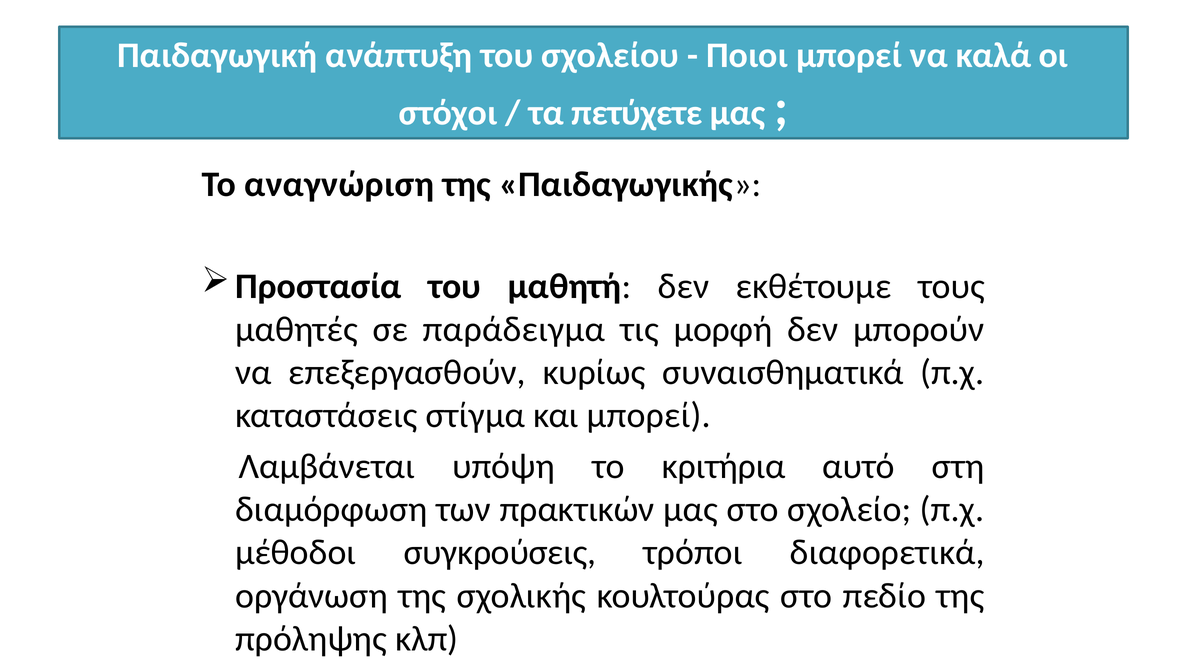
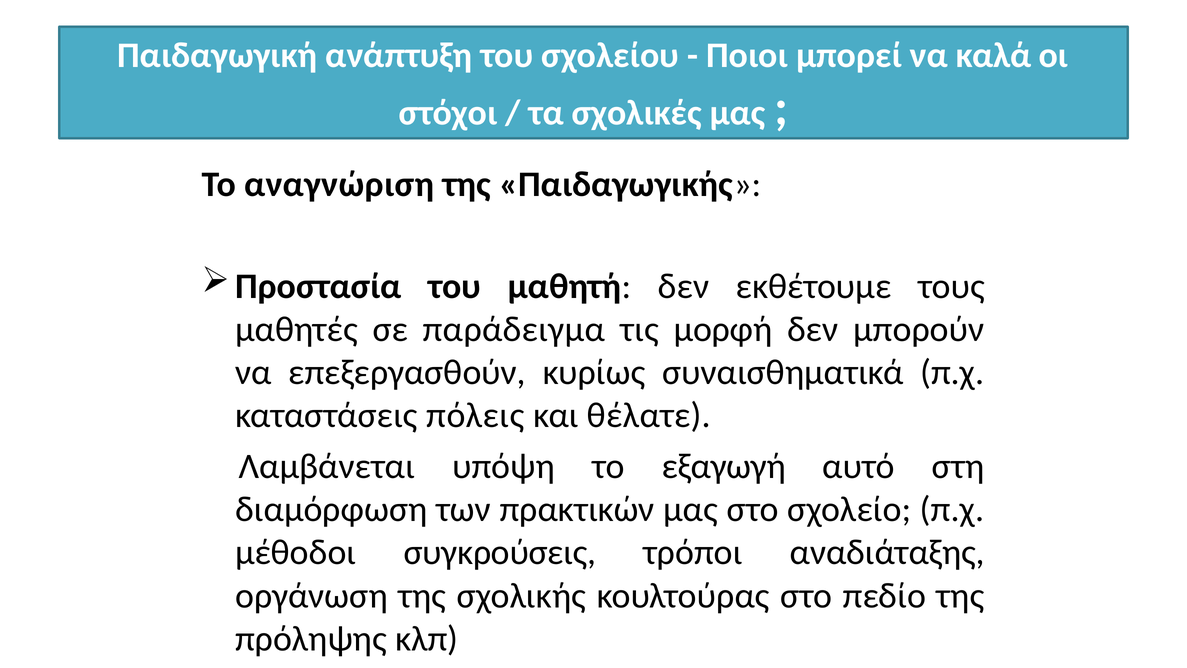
πετύχετε: πετύχετε -> σχολικές (637, 113)
στίγμα: στίγμα -> πόλεις (475, 415)
και μπορεί: μπορεί -> θέλατε (649, 415)
κριτήρια: κριτήρια -> εξαγωγή (724, 466)
διαφορετικά: διαφορετικά -> αναδιάταξης (887, 552)
